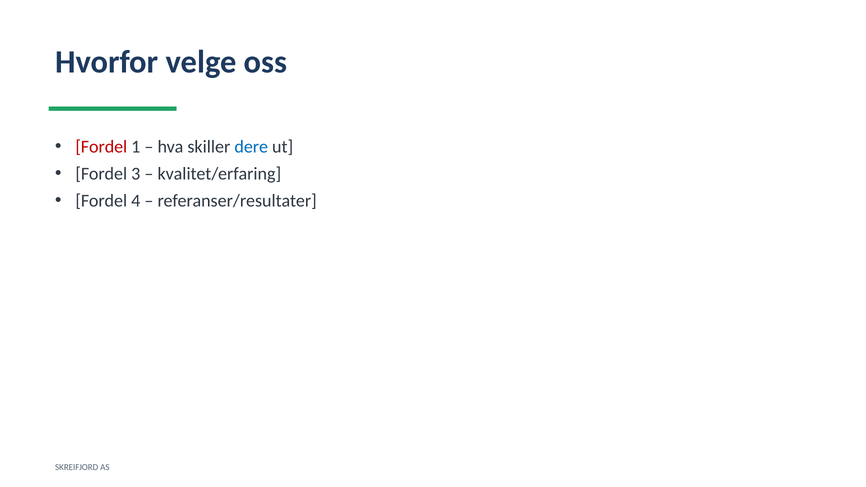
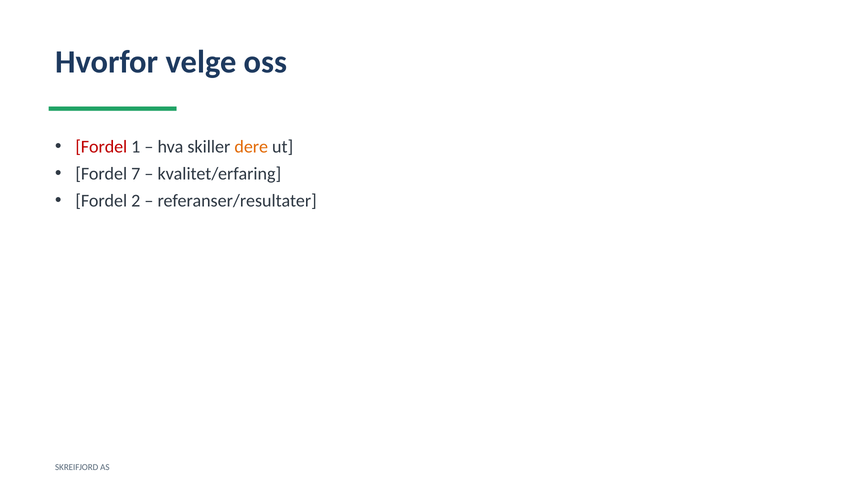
dere colour: blue -> orange (251, 147)
3: 3 -> 7 (136, 174)
4: 4 -> 2 (136, 201)
